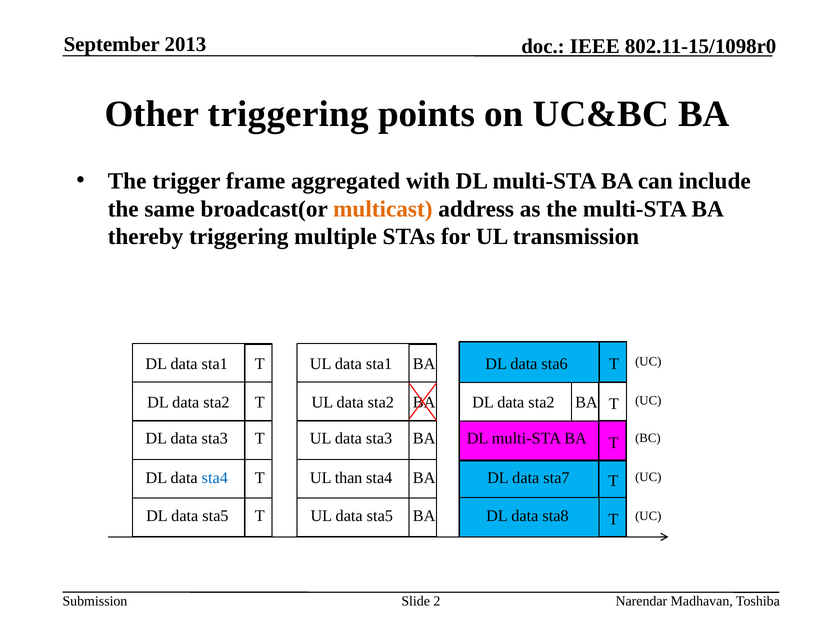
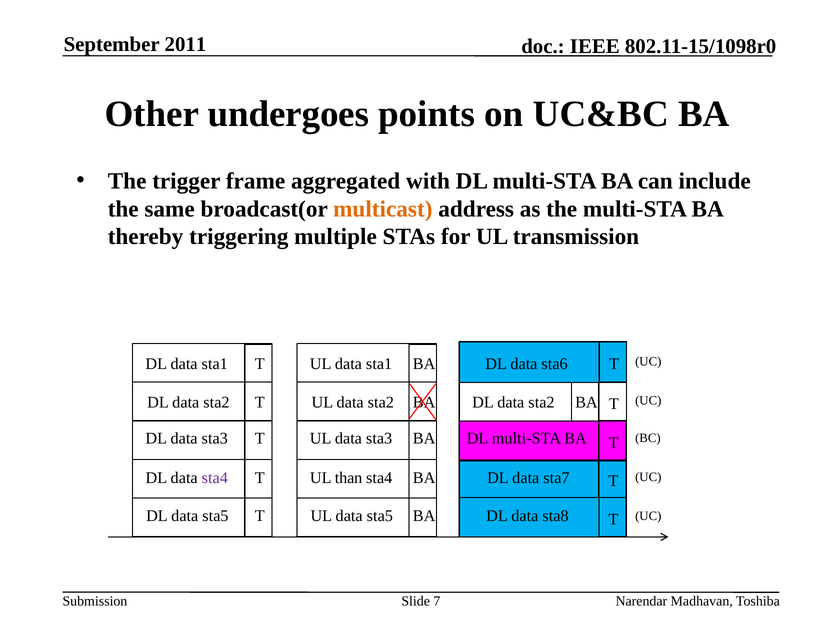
2013: 2013 -> 2011 (185, 44)
Other triggering: triggering -> undergoes (289, 114)
sta4 colour: blue -> purple (215, 477)
2: 2 -> 7 (437, 601)
